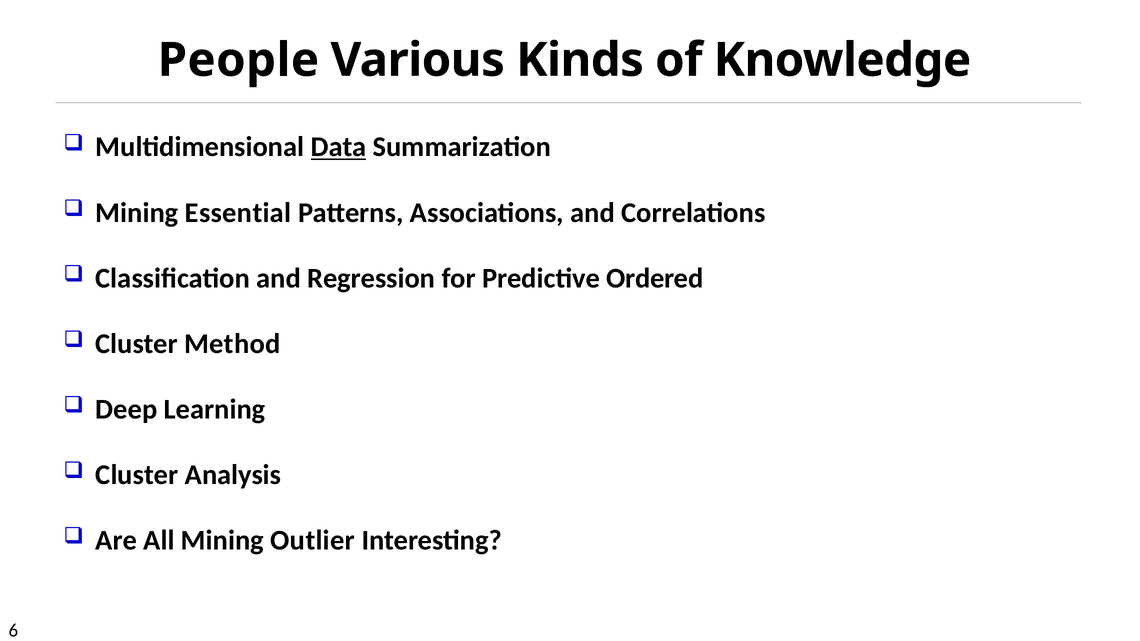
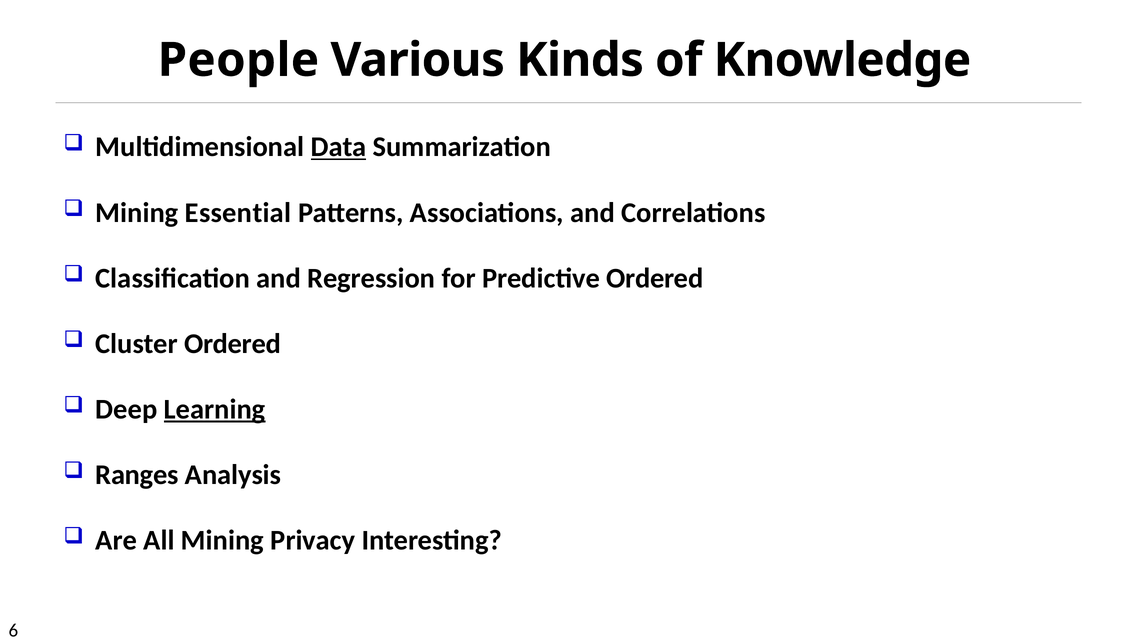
Cluster Method: Method -> Ordered (233, 344)
Learning underline: none -> present (215, 409)
Cluster: Cluster -> Ranges (137, 475)
Outlier: Outlier -> Privacy (313, 541)
